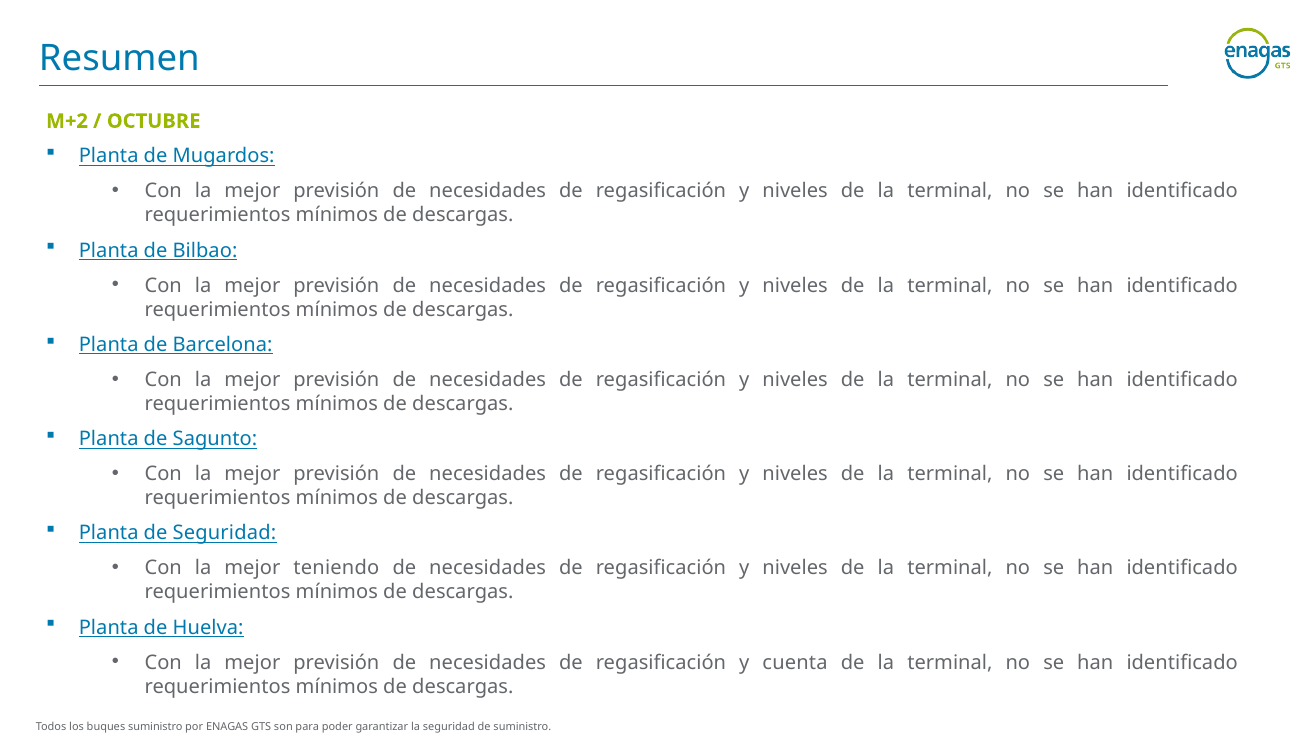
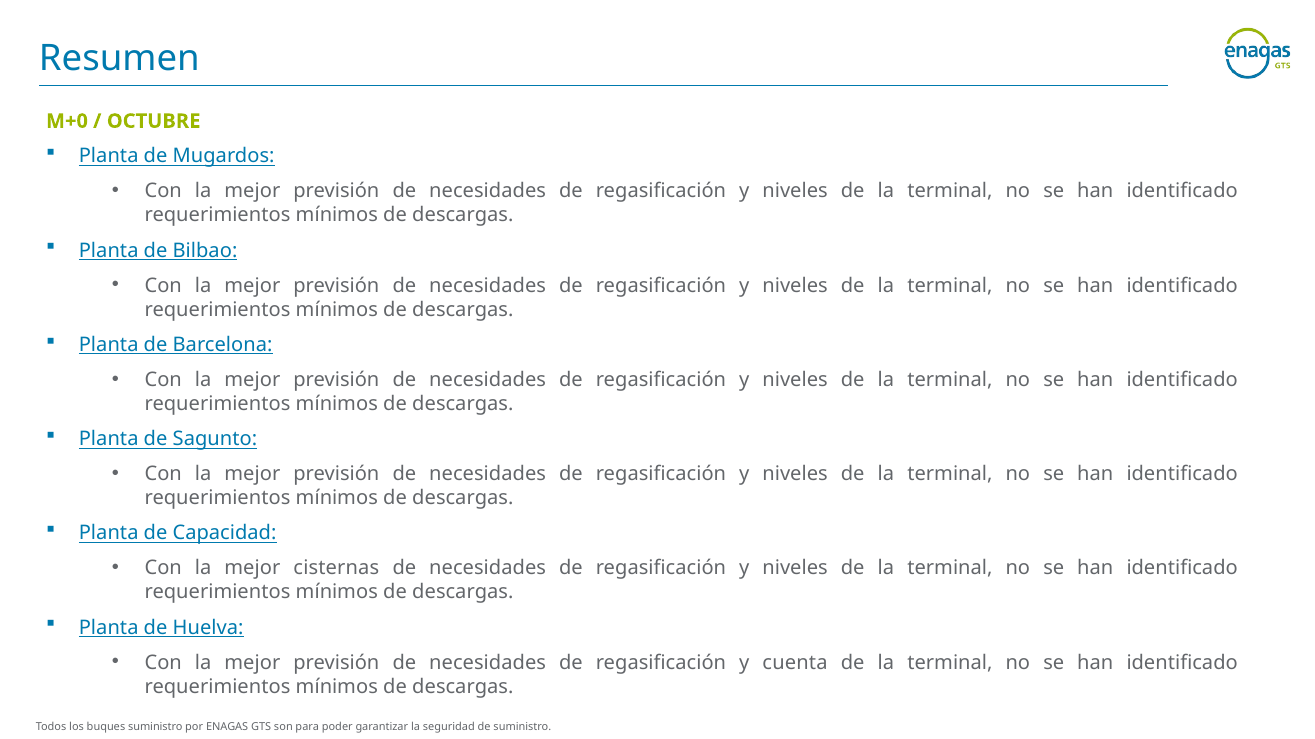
M+2: M+2 -> M+0 (67, 121)
de Seguridad: Seguridad -> Capacidad (225, 534)
teniendo: teniendo -> cisternas (336, 569)
